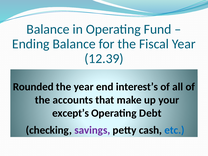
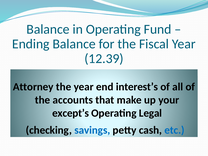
Rounded: Rounded -> Attorney (33, 87)
Debt: Debt -> Legal (150, 113)
savings colour: purple -> blue (92, 130)
